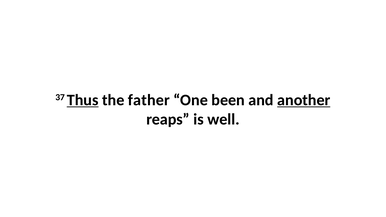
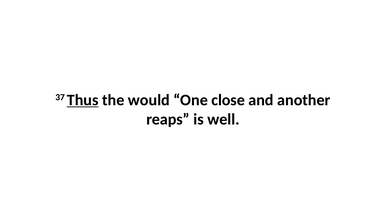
father: father -> would (149, 100)
been: been -> close (228, 100)
another underline: present -> none (304, 100)
